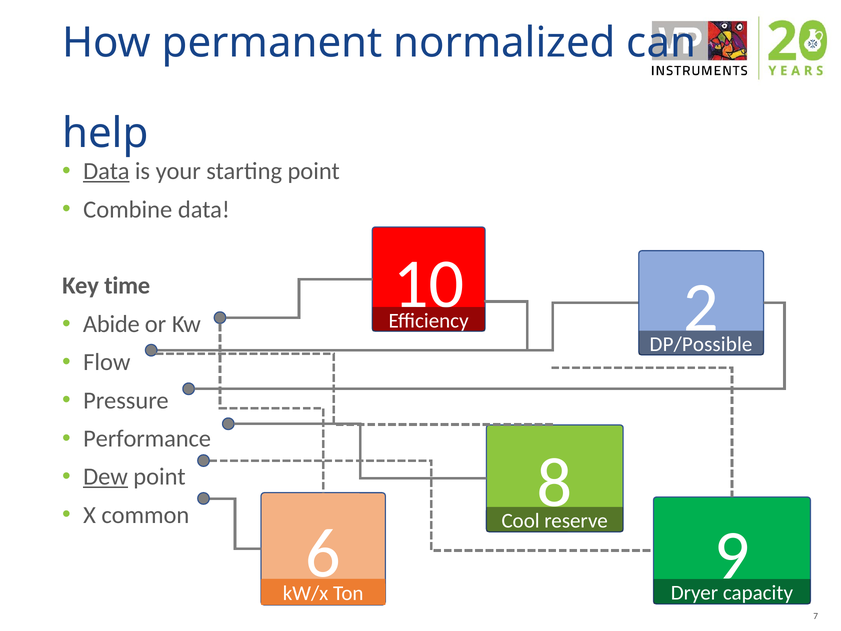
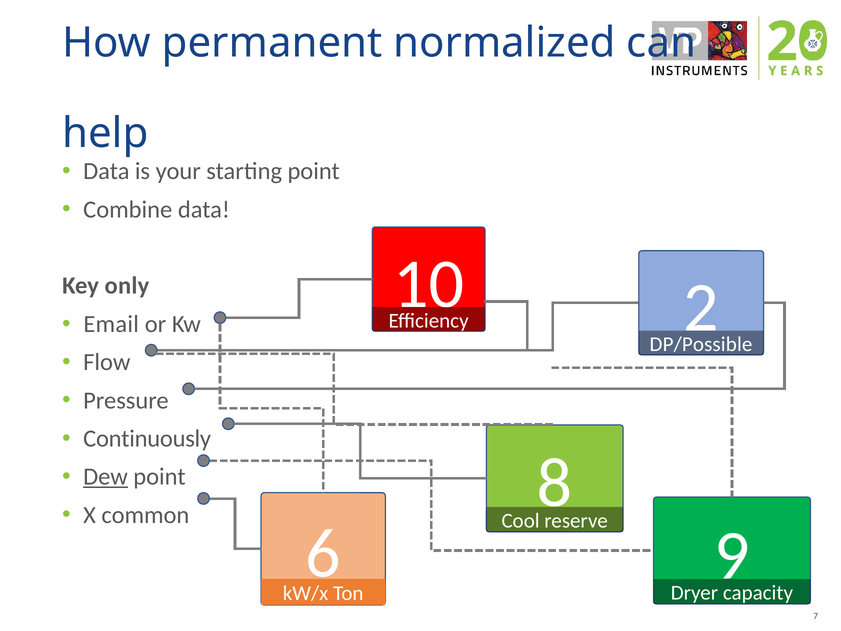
Data underline: present -> none (106, 171)
time: time -> only (127, 286)
Abide: Abide -> Email (111, 324)
Performance: Performance -> Continuously (147, 438)
